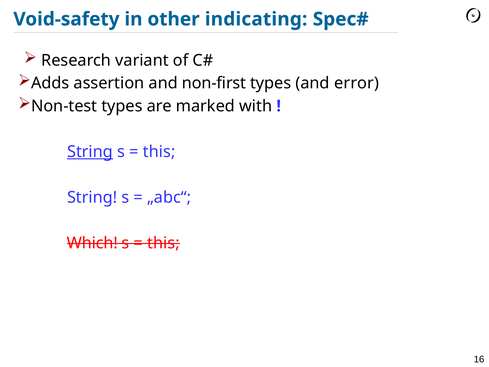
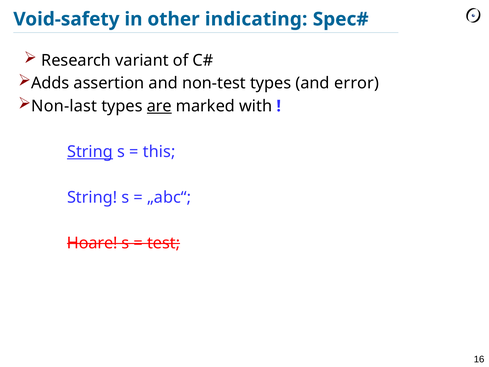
non-first: non-first -> non-test (214, 83)
Non-test: Non-test -> Non-last (64, 106)
are underline: none -> present (159, 106)
Which: Which -> Hoare (92, 243)
this: this -> test (164, 243)
